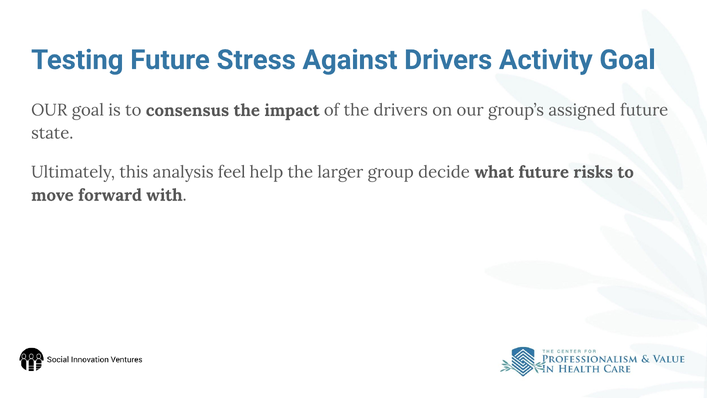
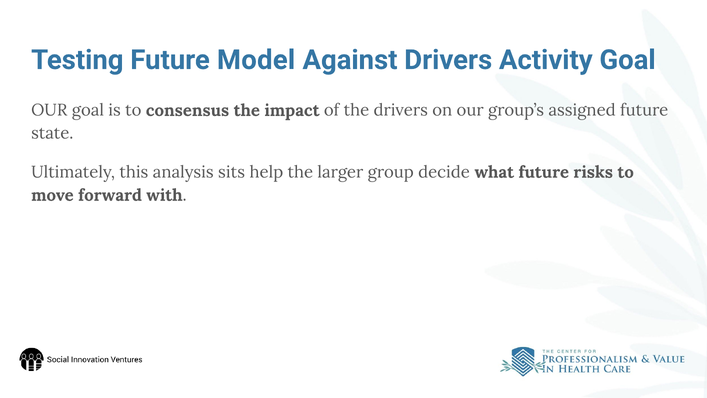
Stress: Stress -> Model (256, 60)
feel: feel -> sits (232, 172)
